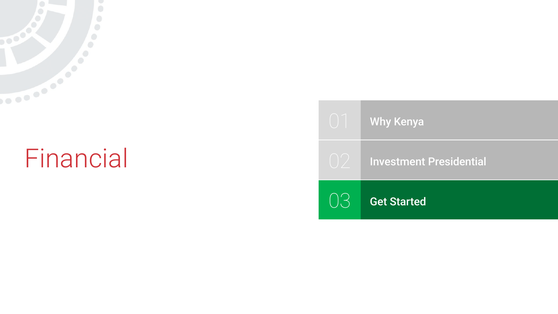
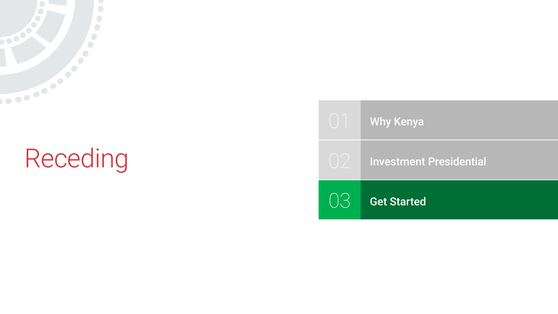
Financial: Financial -> Receding (77, 159)
